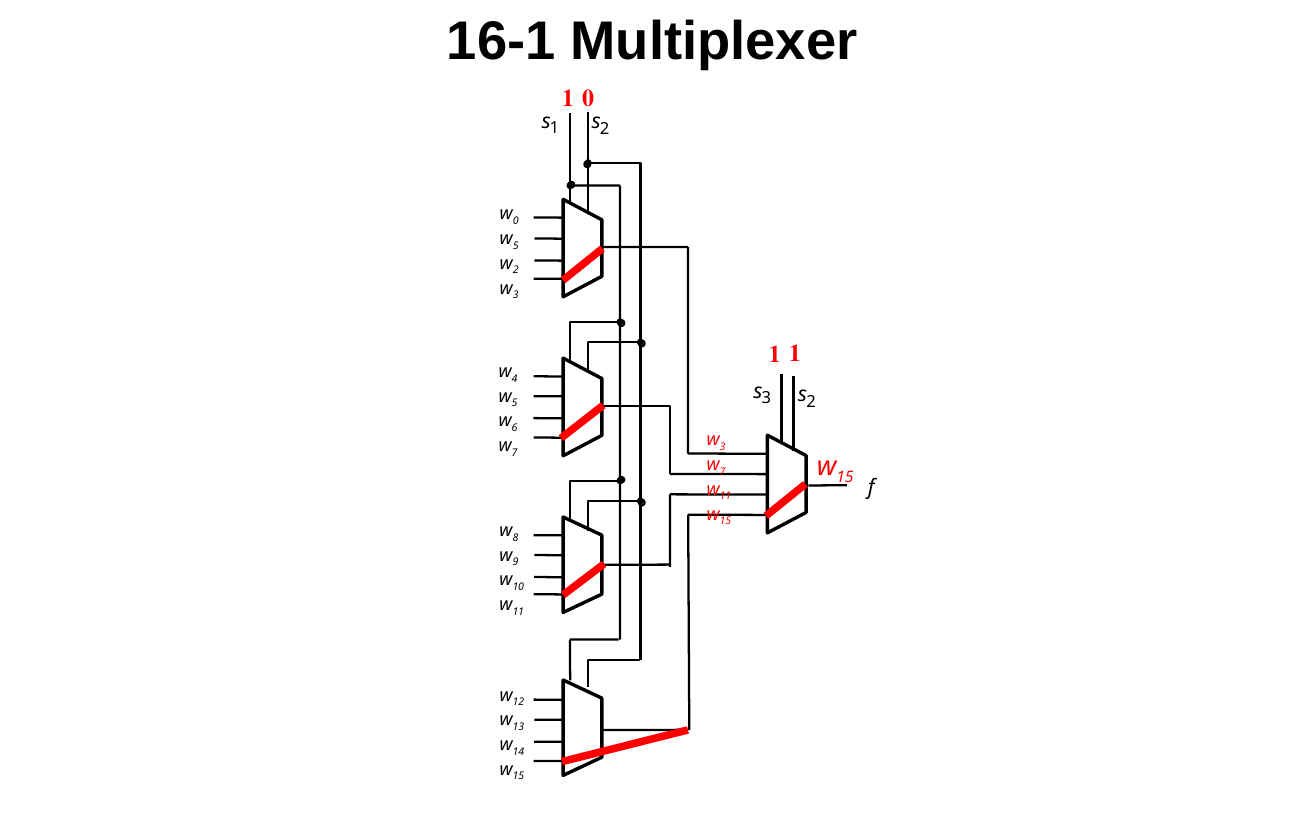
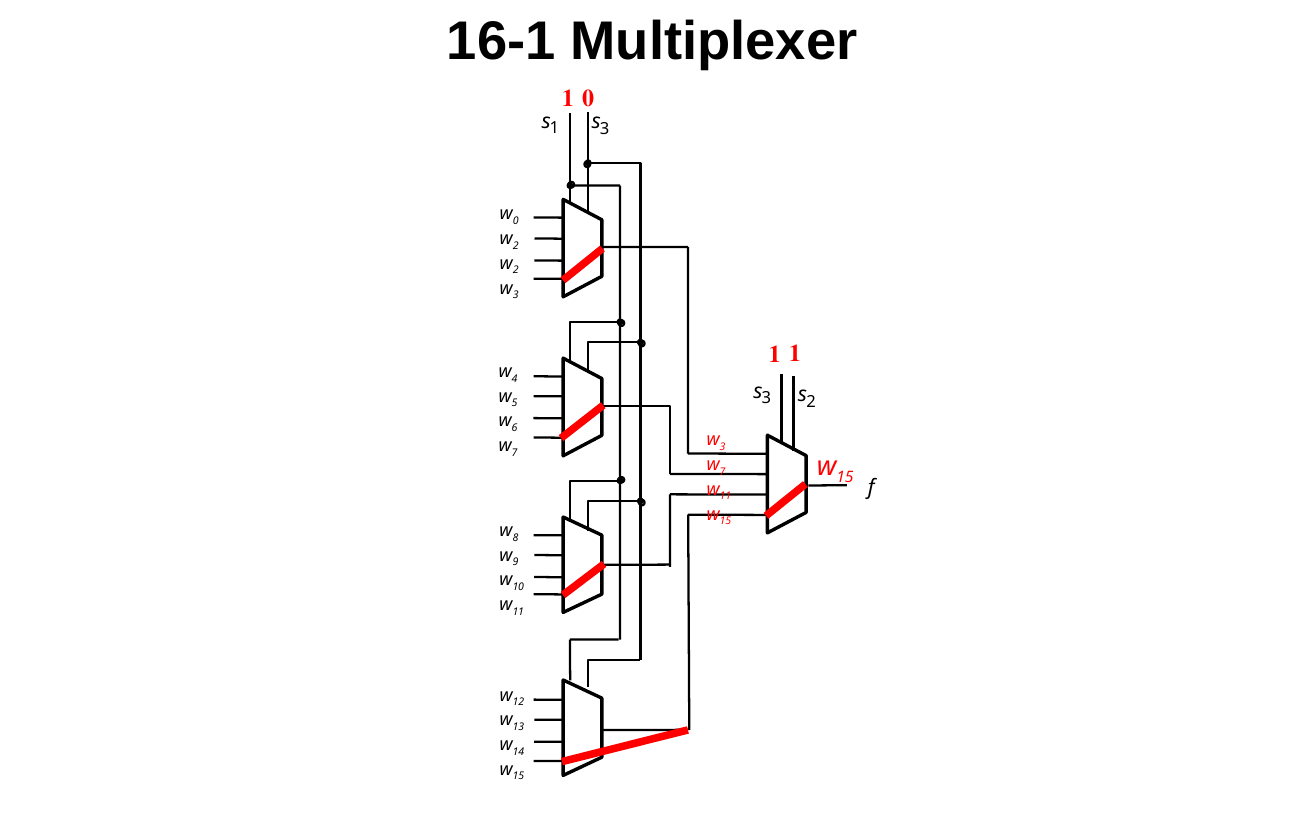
2: 2 -> 3 (605, 129)
5: 5 -> 2 (516, 246)
